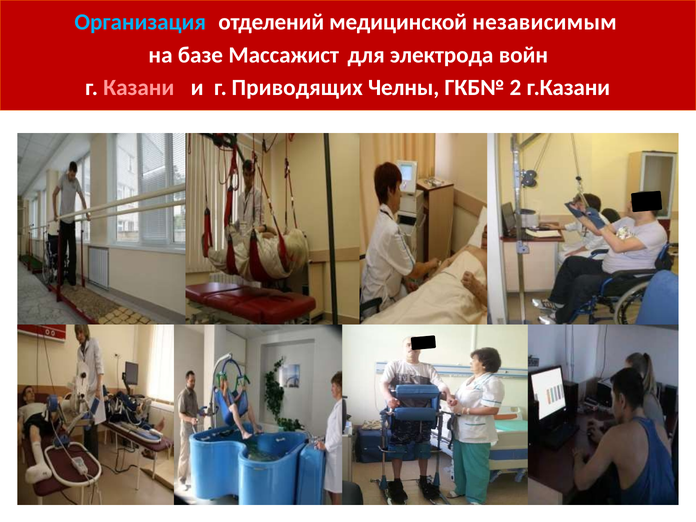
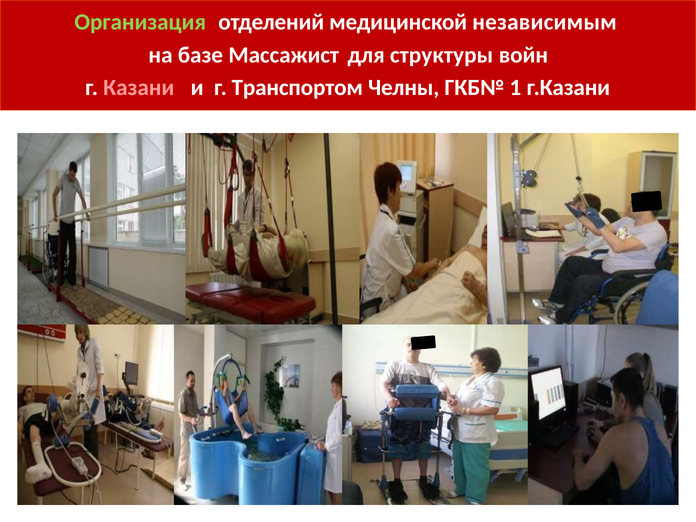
Организация colour: light blue -> light green (140, 22)
электрода: электрода -> структуры (442, 55)
Приводящих: Приводящих -> Транспортом (297, 88)
2: 2 -> 1 (515, 88)
